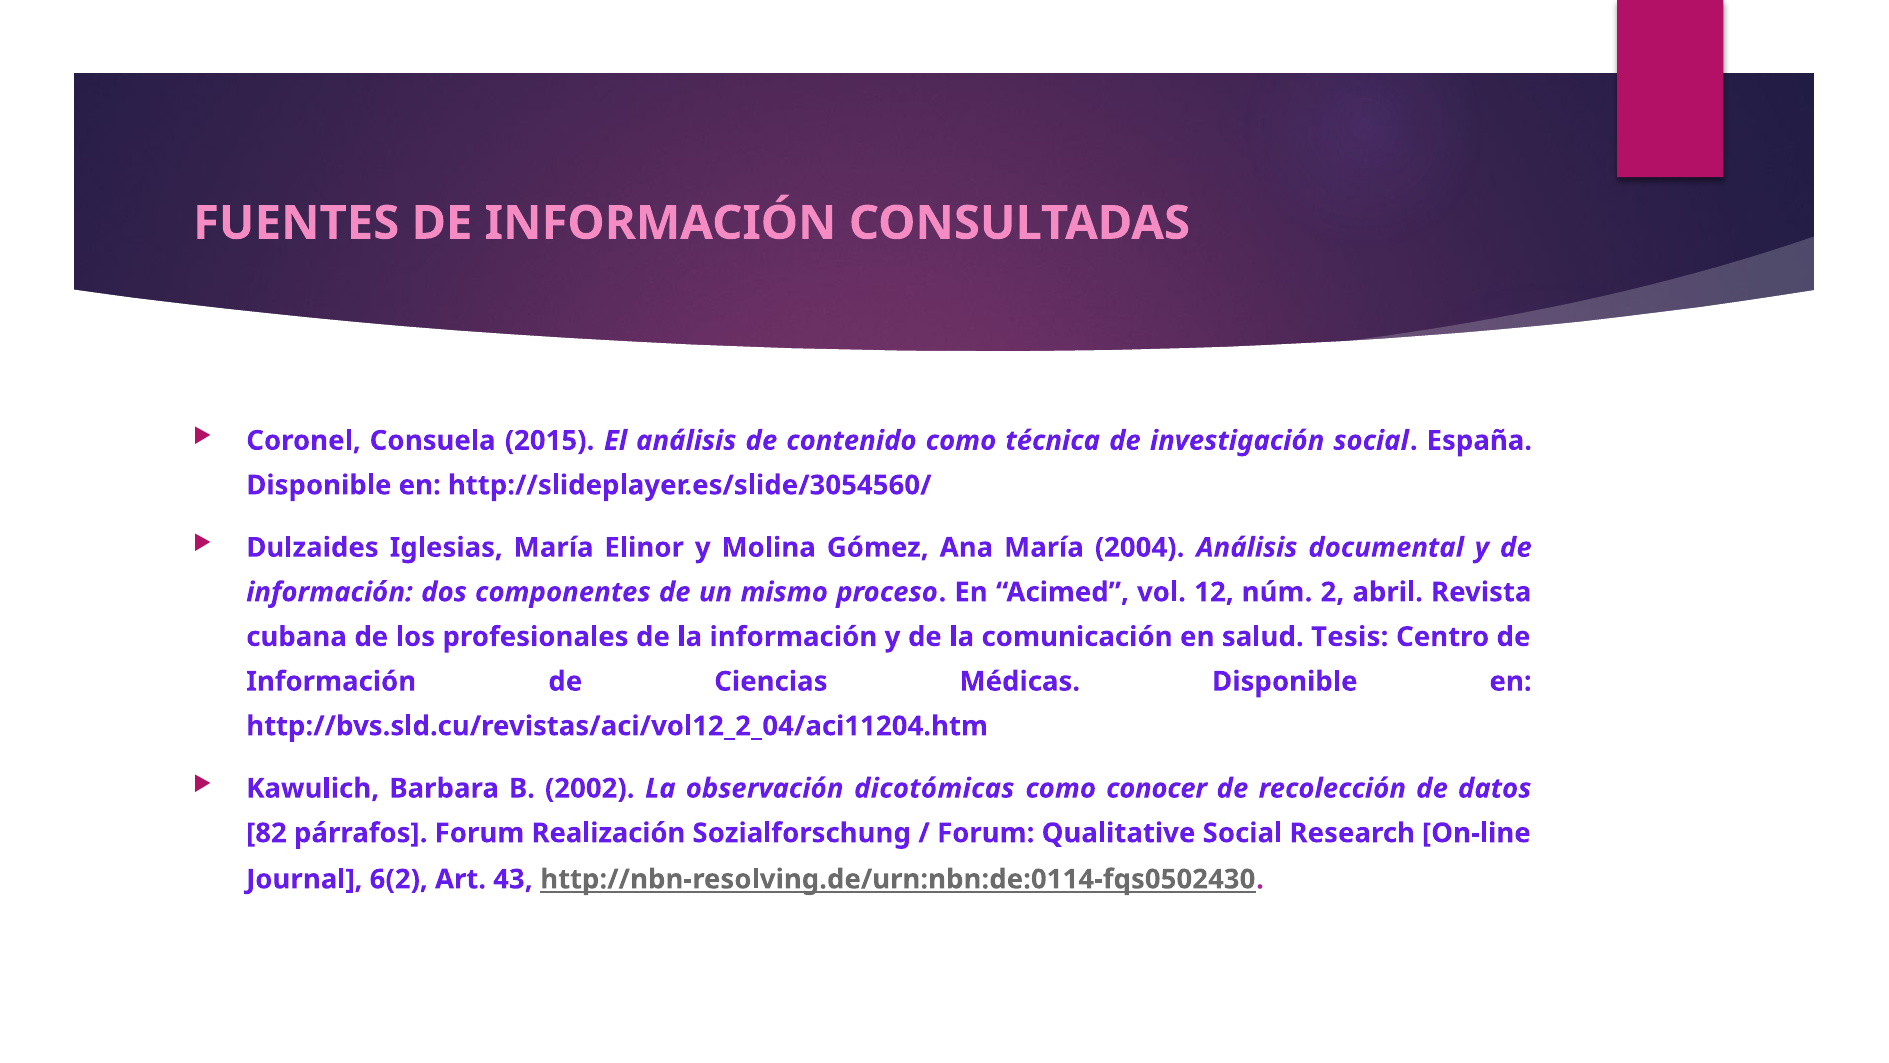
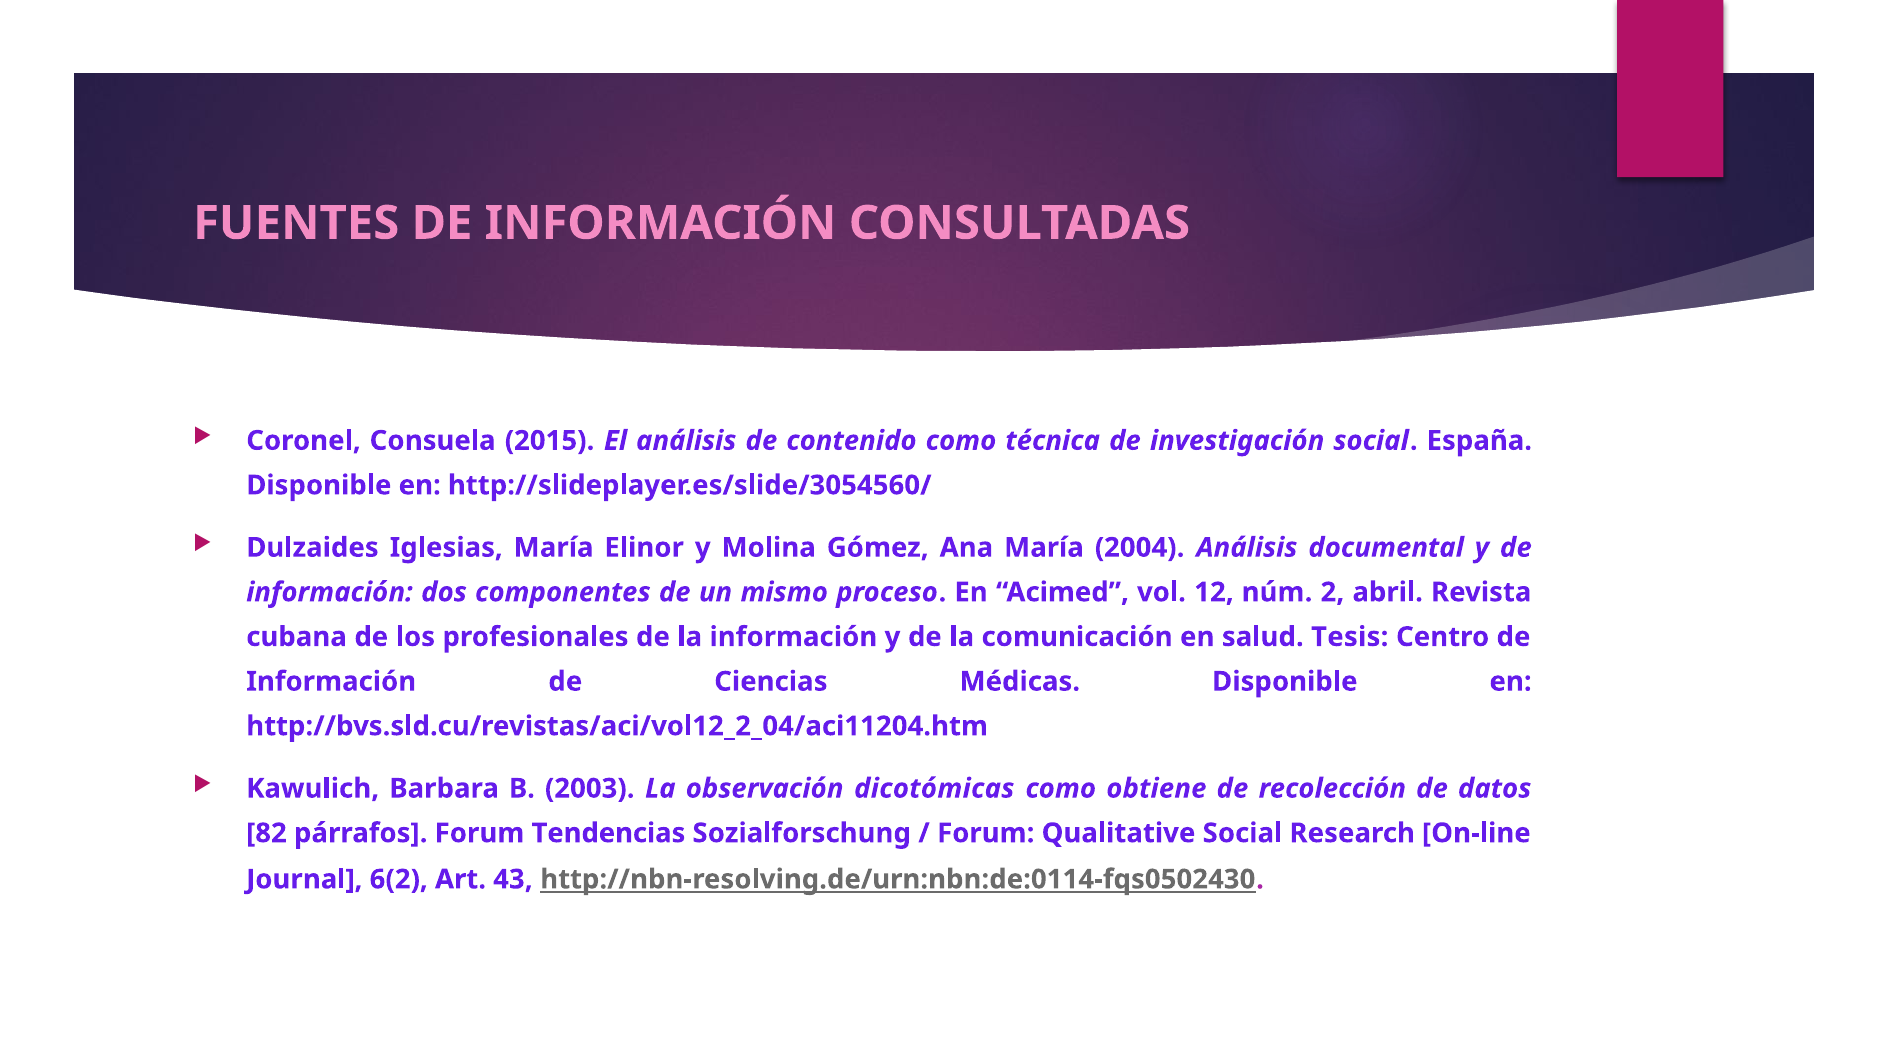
2002: 2002 -> 2003 (590, 788)
conocer: conocer -> obtiene (1156, 788)
Realización: Realización -> Tendencias (608, 833)
